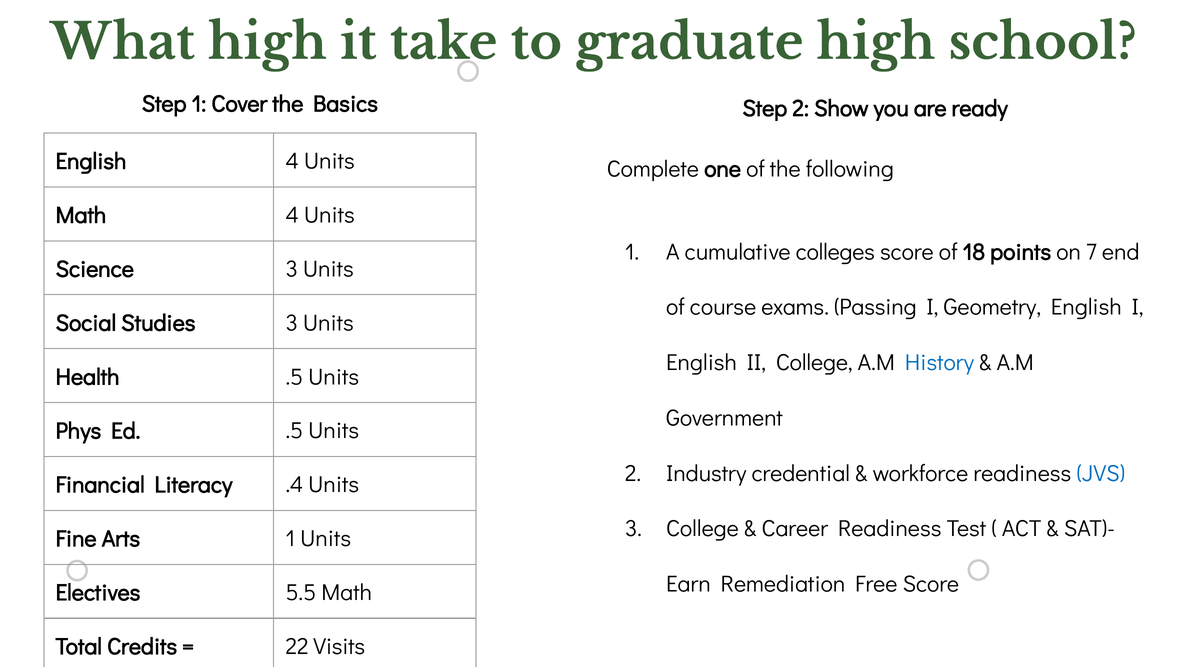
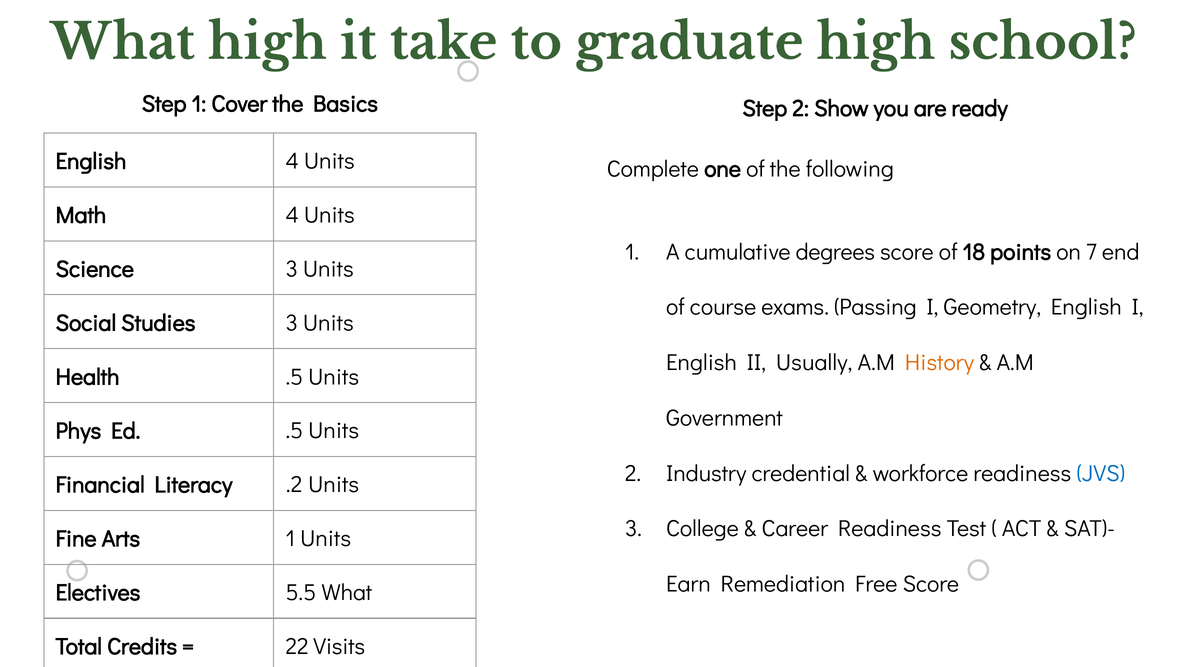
colleges: colleges -> degrees (835, 252)
II College: College -> Usually (814, 363)
History colour: blue -> orange (939, 363)
.4: .4 -> .2 (294, 485)
5.5 Math: Math -> What (347, 593)
